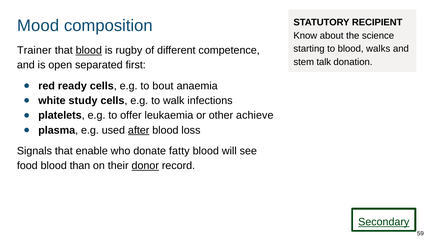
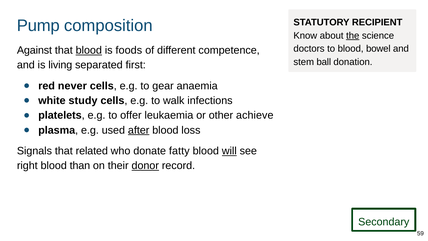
Mood: Mood -> Pump (38, 26)
the underline: none -> present (353, 36)
starting: starting -> doctors (309, 49)
walks: walks -> bowel (378, 49)
Trainer: Trainer -> Against (34, 50)
rugby: rugby -> foods (129, 50)
talk: talk -> ball (324, 62)
open: open -> living (60, 65)
ready: ready -> never (72, 86)
bout: bout -> gear (163, 86)
enable: enable -> related (92, 151)
will underline: none -> present (229, 151)
food: food -> right (27, 166)
Secondary underline: present -> none (384, 222)
